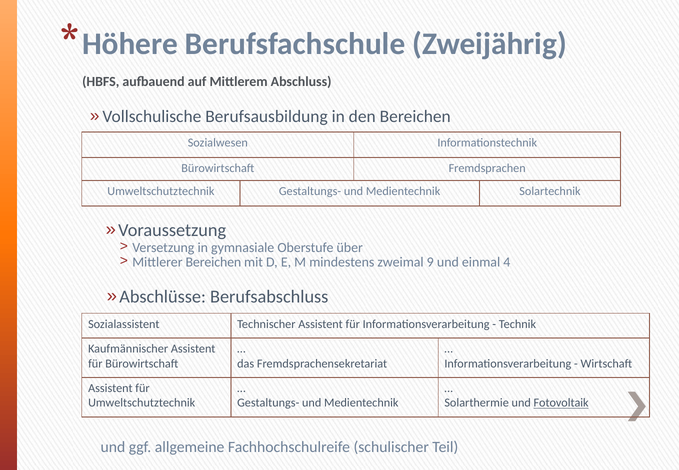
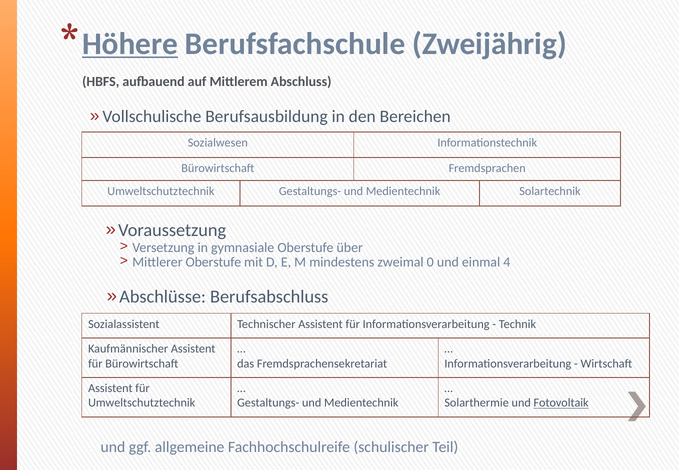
Höhere underline: none -> present (130, 44)
Mittlerer Bereichen: Bereichen -> Oberstufe (213, 262)
9: 9 -> 0 (430, 262)
